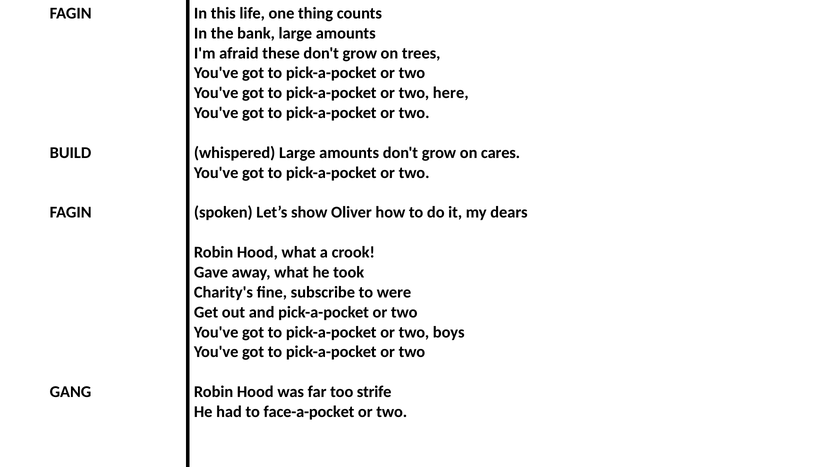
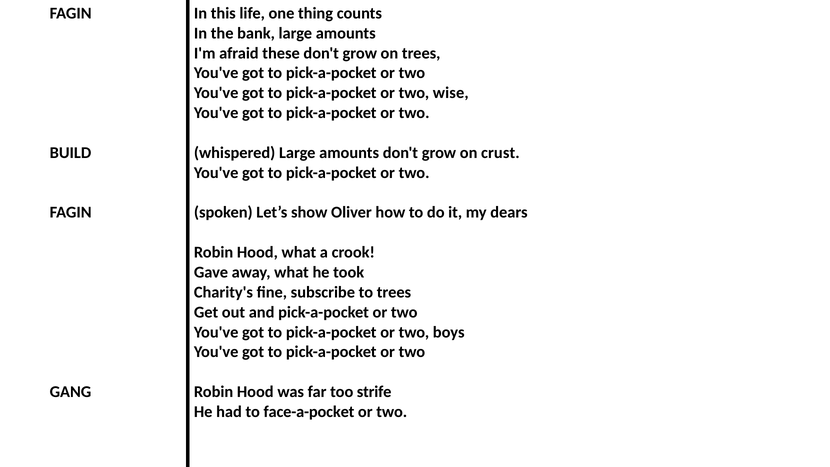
here: here -> wise (451, 93)
cares: cares -> crust (500, 153)
to were: were -> trees (394, 292)
